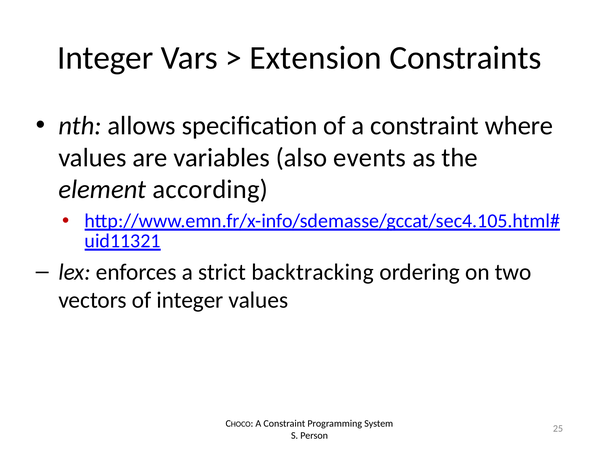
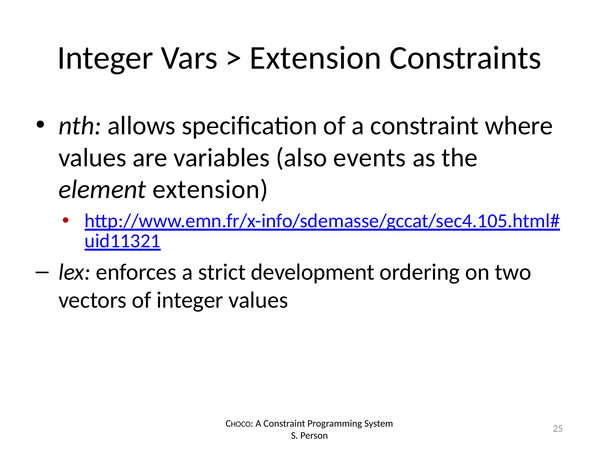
element according: according -> extension (210, 190)
backtracking: backtracking -> development (313, 272)
